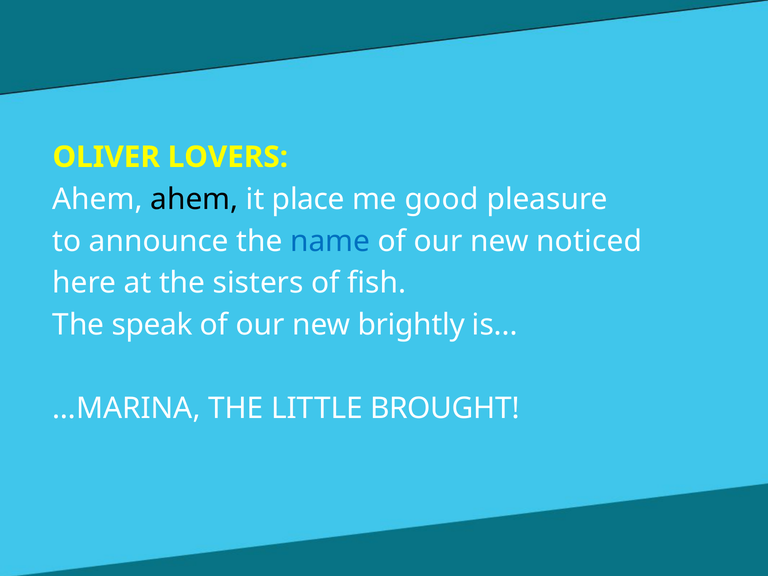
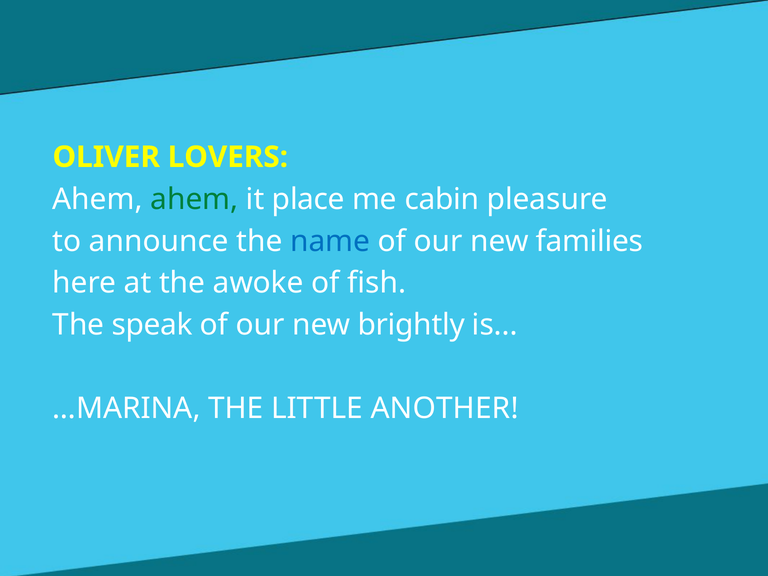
ahem colour: black -> green (194, 199)
good: good -> cabin (442, 199)
noticed: noticed -> families (589, 241)
sisters: sisters -> awoke (258, 283)
BROUGHT: BROUGHT -> ANOTHER (445, 409)
